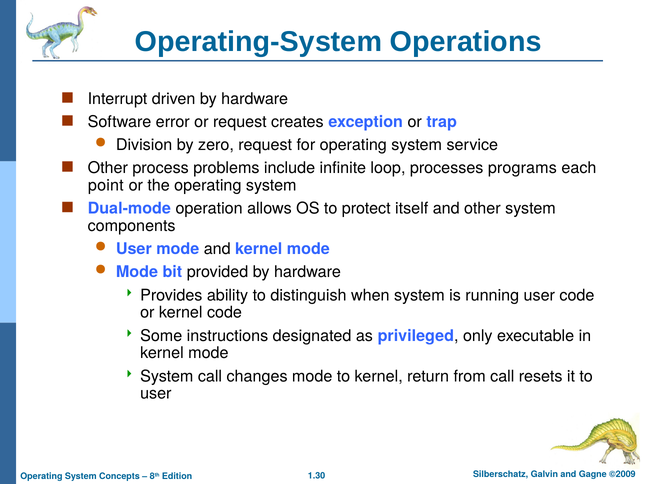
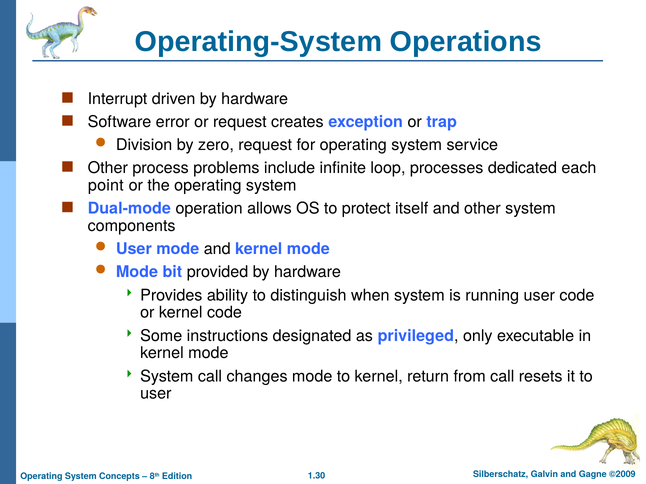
programs: programs -> dedicated (522, 168)
